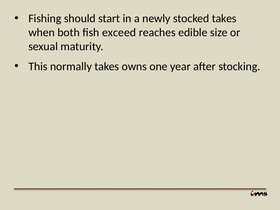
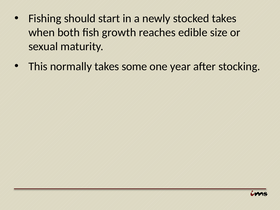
exceed: exceed -> growth (119, 33)
owns: owns -> some (134, 66)
